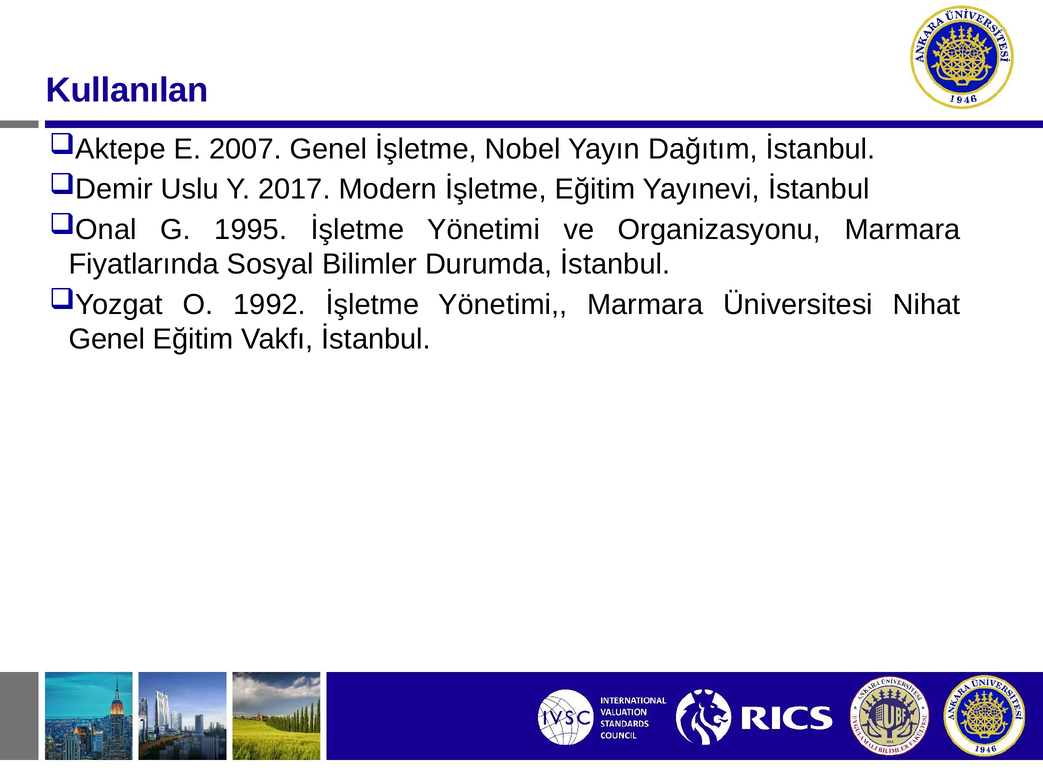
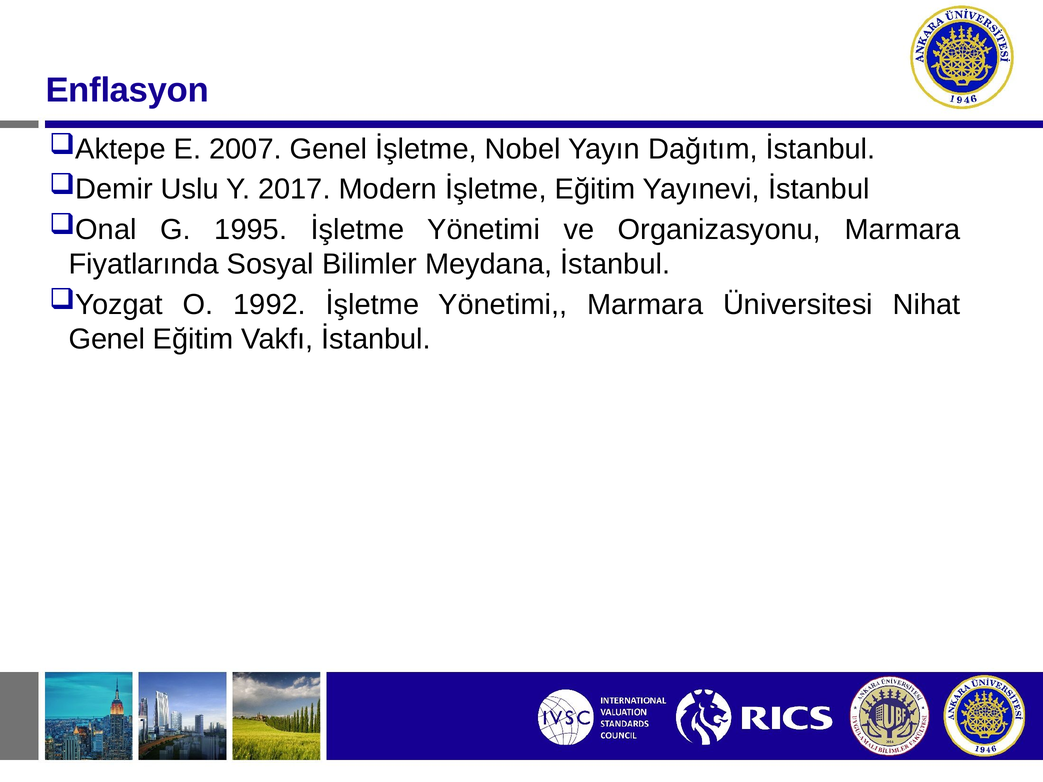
Kullanılan: Kullanılan -> Enflasyon (127, 90)
Durumda: Durumda -> Meydana (489, 264)
